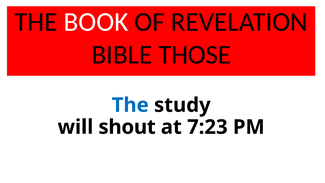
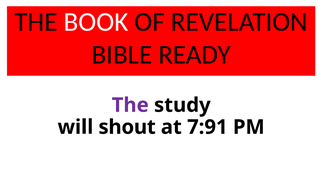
THOSE: THOSE -> READY (195, 55)
The colour: blue -> purple (130, 105)
7:23: 7:23 -> 7:91 (207, 127)
